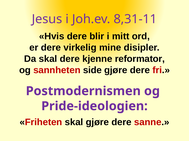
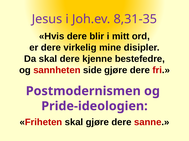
8,31-11: 8,31-11 -> 8,31-35 (135, 19)
reformator: reformator -> bestefedre (140, 59)
